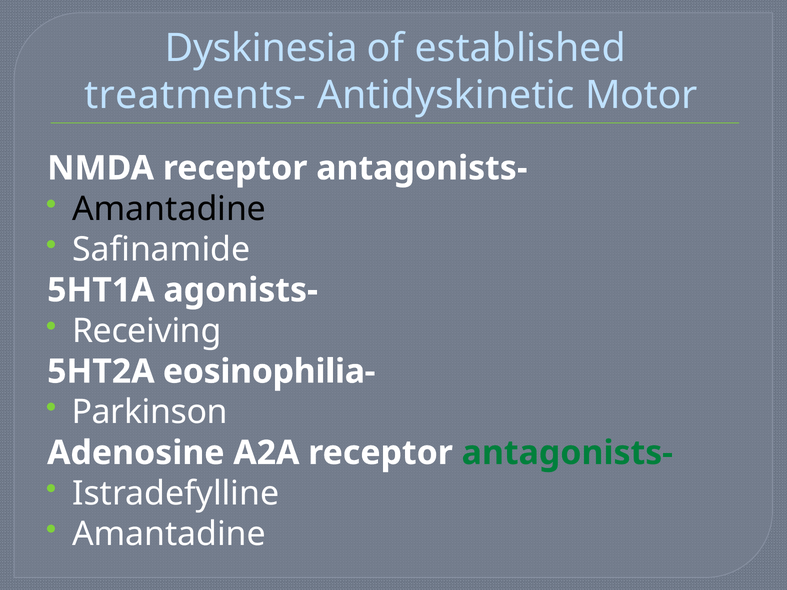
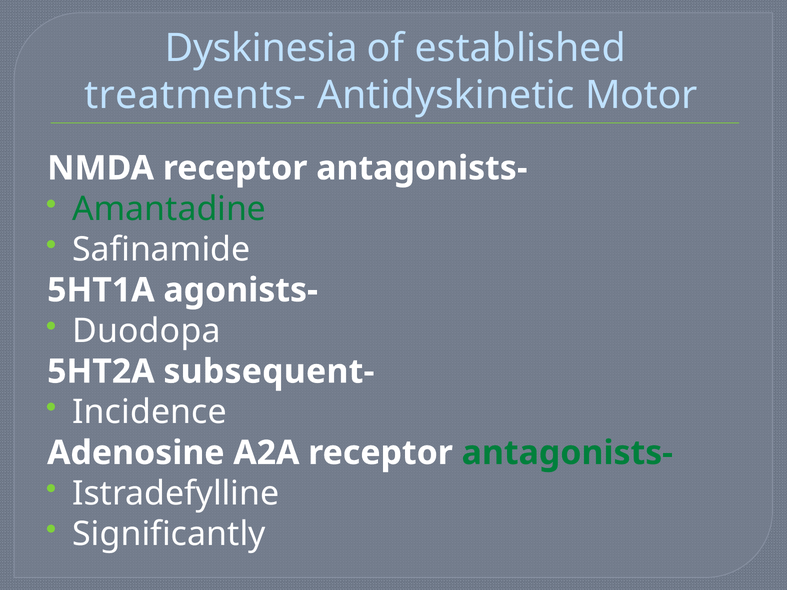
Amantadine colour: black -> green (169, 209)
Receiving: Receiving -> Duodopa (146, 331)
eosinophilia-: eosinophilia- -> subsequent- (269, 372)
Parkinson: Parkinson -> Incidence (149, 412)
Amantadine: Amantadine -> Significantly (169, 534)
